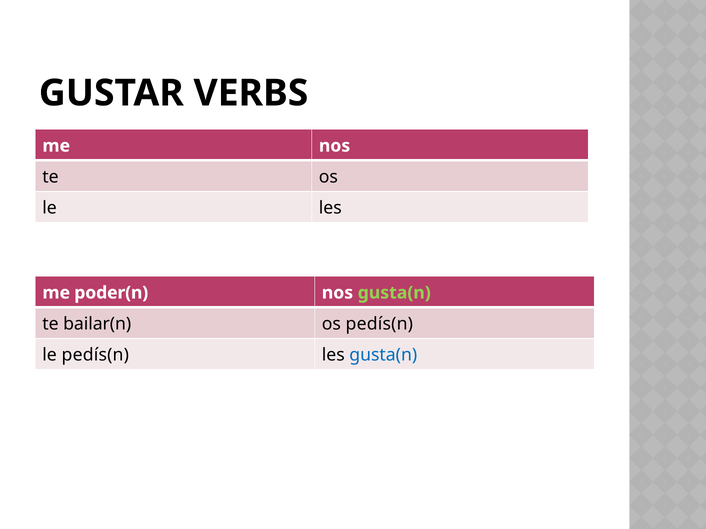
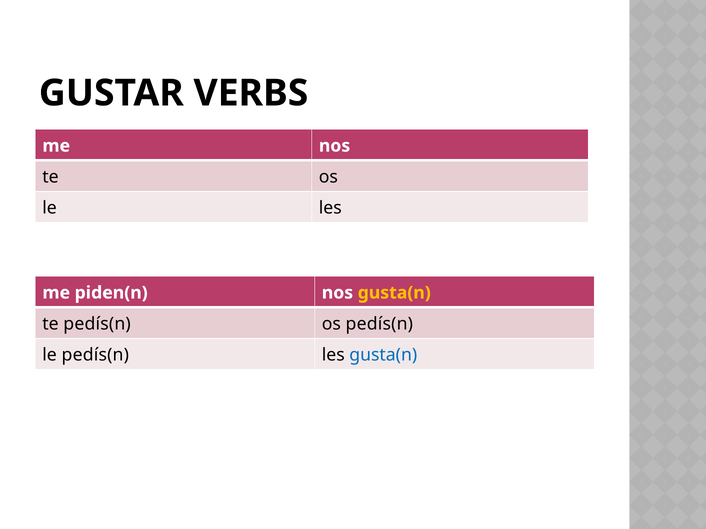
poder(n: poder(n -> piden(n (111, 293)
gusta(n colour: light green -> yellow (394, 293)
te bailar(n: bailar(n -> pedís(n (97, 324)
